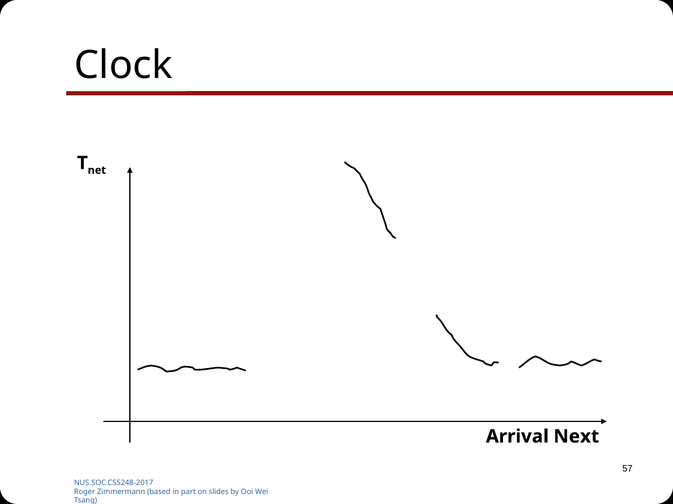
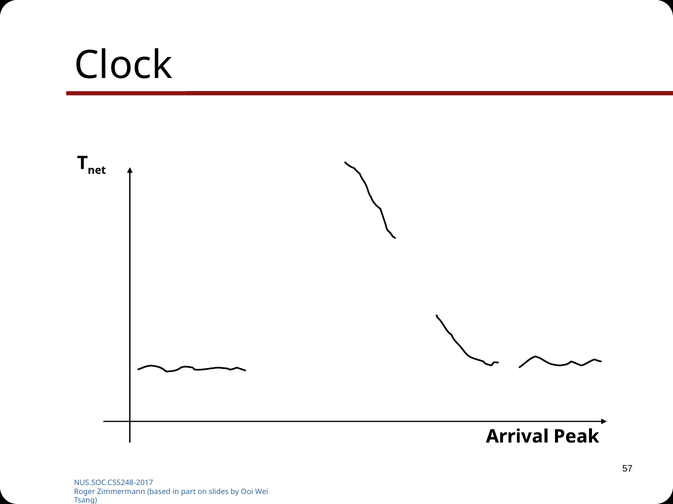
Next: Next -> Peak (576, 437)
